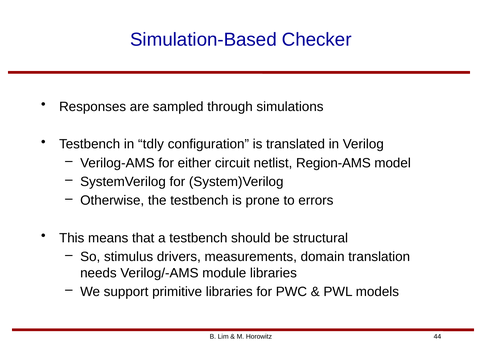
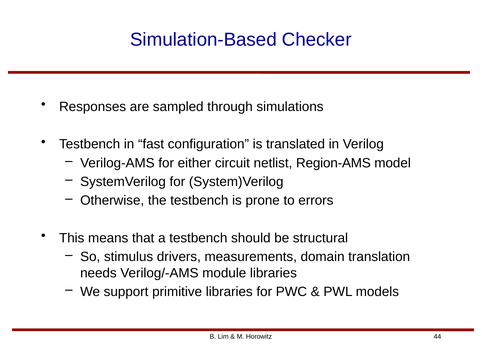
tdly: tdly -> fast (151, 144)
